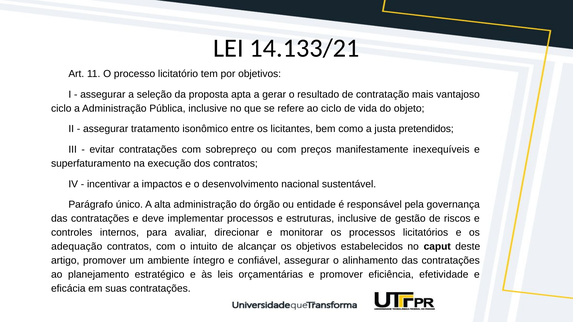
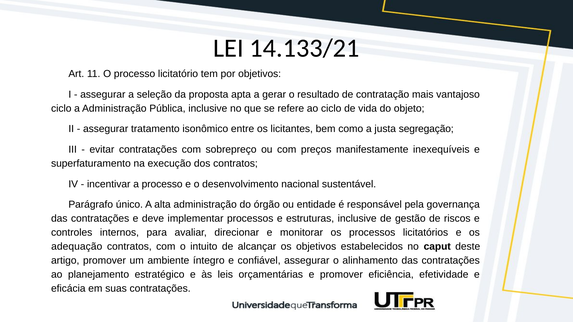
pretendidos: pretendidos -> segregação (426, 129)
a impactos: impactos -> processo (162, 184)
